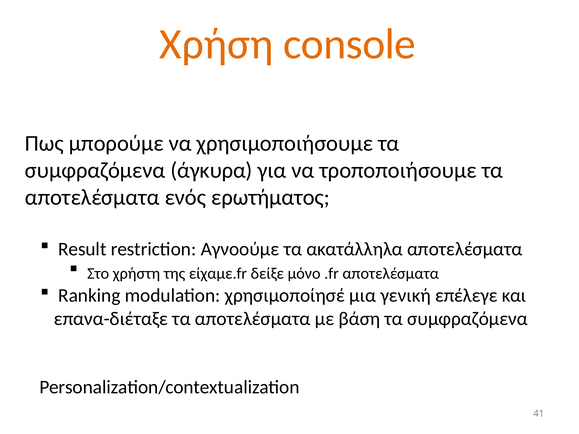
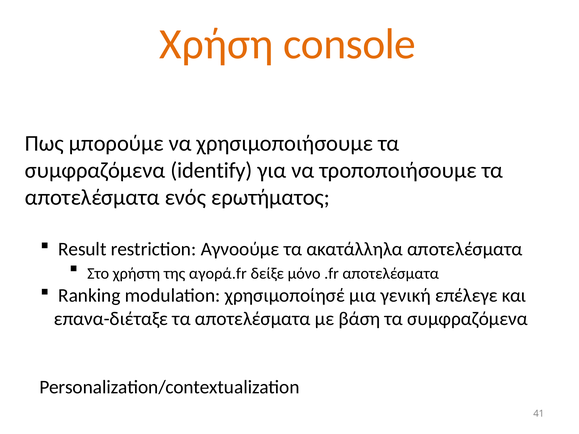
άγκυρα: άγκυρα -> identify (211, 170)
είχαμε.fr: είχαμε.fr -> αγορά.fr (218, 274)
